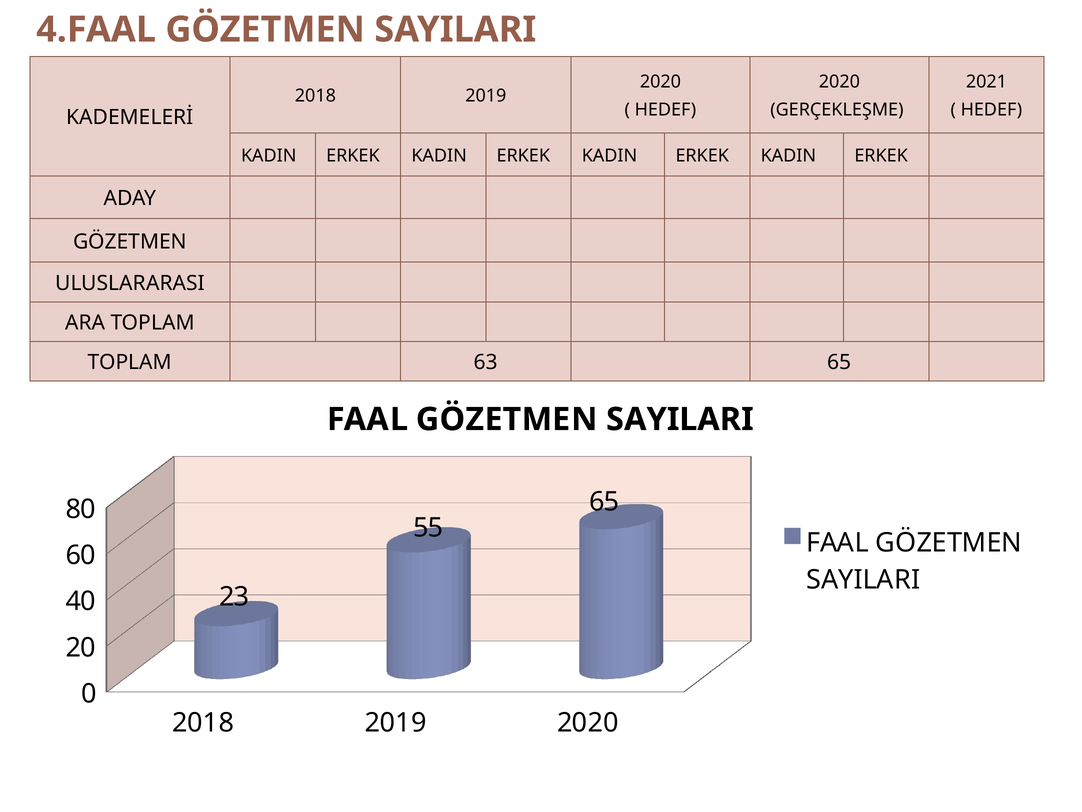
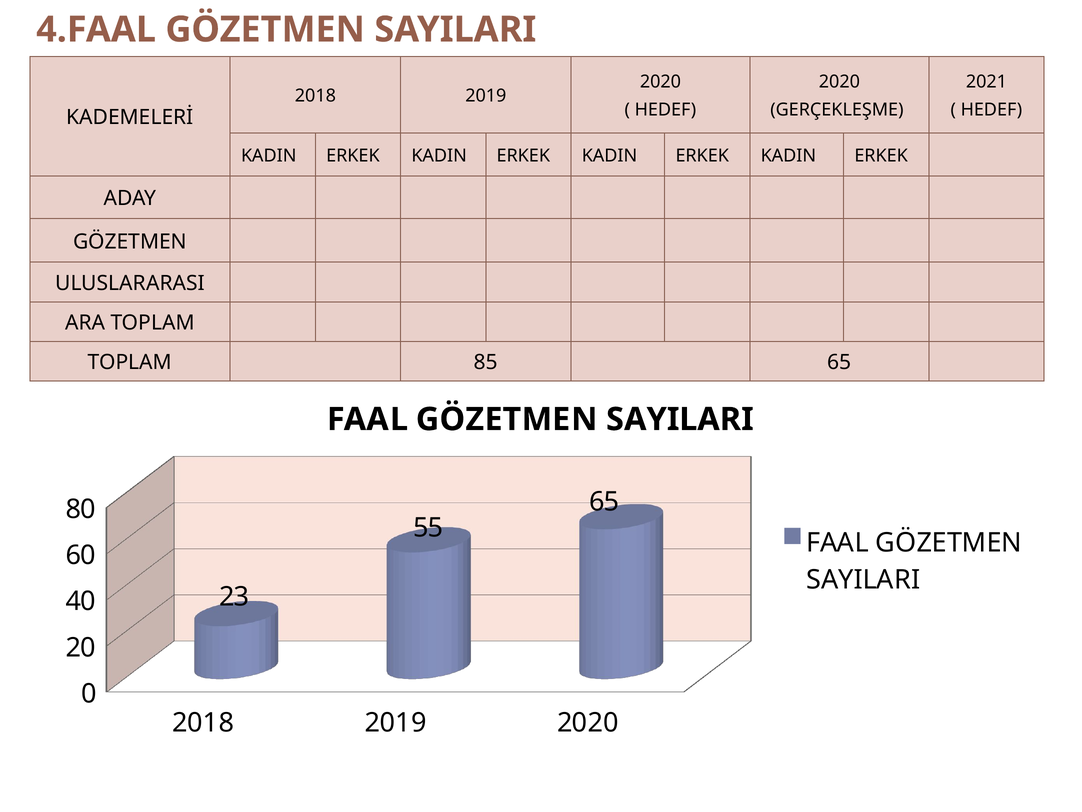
63: 63 -> 85 (486, 362)
